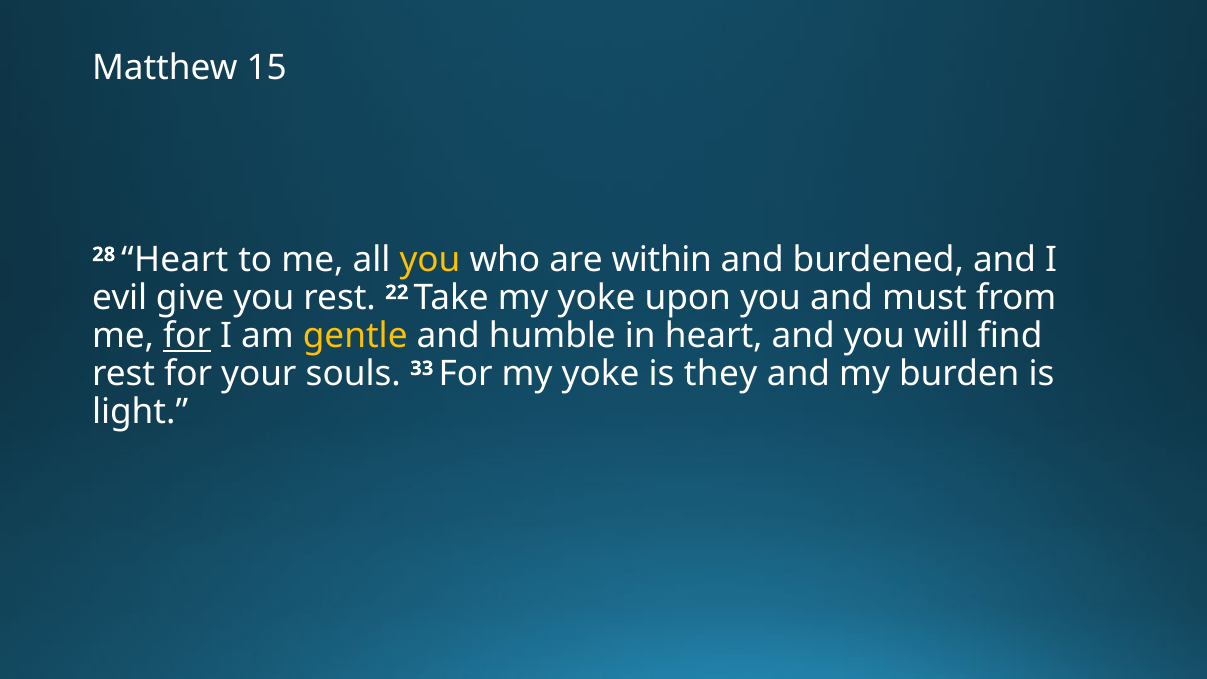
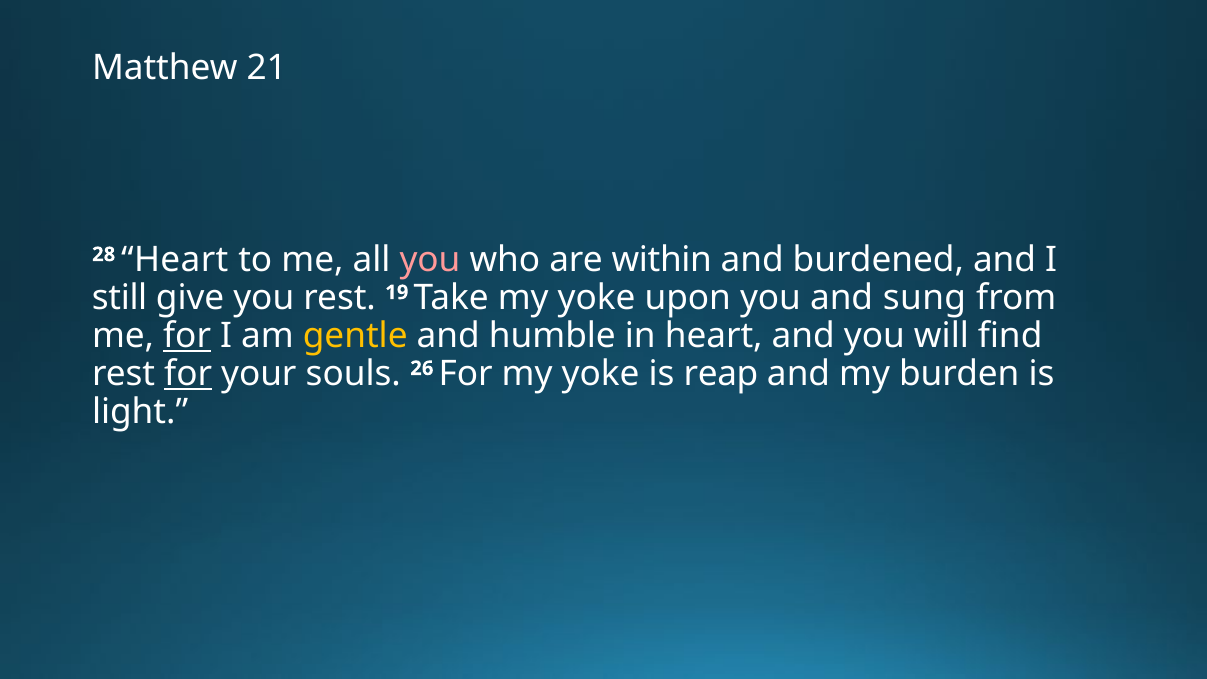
15: 15 -> 21 (267, 68)
you colour: yellow -> pink (430, 260)
evil: evil -> still (120, 298)
22: 22 -> 19 (397, 292)
must: must -> sung (924, 298)
for underline: none -> present (188, 374)
33: 33 -> 26 (422, 368)
they: they -> reap (721, 374)
